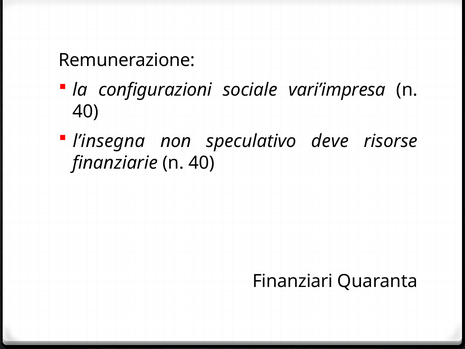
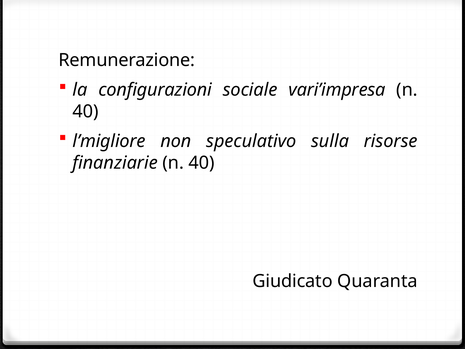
l’insegna: l’insegna -> l’migliore (109, 141)
deve: deve -> sulla (330, 141)
Finanziari: Finanziari -> Giudicato (293, 281)
